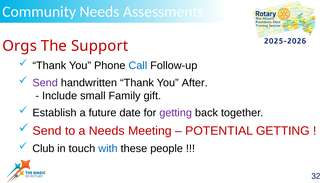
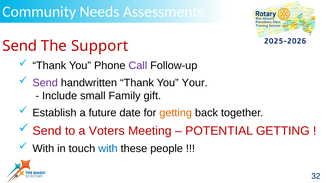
Orgs: Orgs -> Send (20, 46)
Call colour: blue -> purple (138, 66)
After: After -> Your (195, 83)
getting colour: purple -> orange (176, 113)
a Needs: Needs -> Voters (107, 131)
Club: Club -> With (43, 149)
